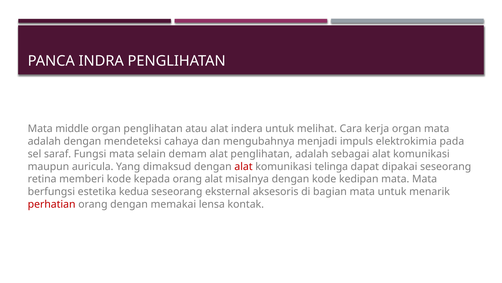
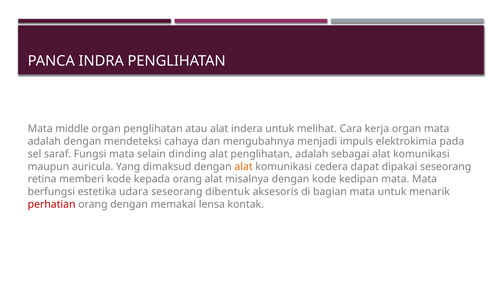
demam: demam -> dinding (188, 154)
alat colour: red -> orange (244, 166)
telinga: telinga -> cedera (331, 166)
kedua: kedua -> udara (134, 191)
eksternal: eksternal -> dibentuk (227, 191)
